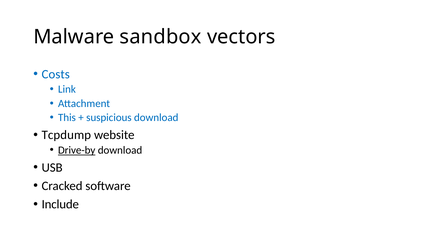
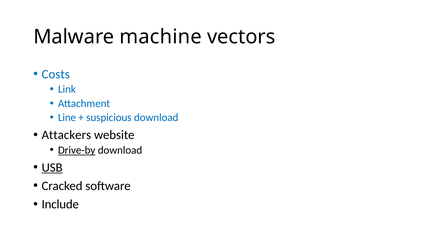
sandbox: sandbox -> machine (161, 37)
This: This -> Line (67, 117)
Tcpdump: Tcpdump -> Attackers (66, 135)
USB underline: none -> present (52, 167)
